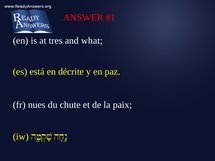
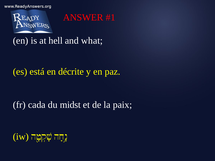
tres: tres -> hell (56, 41)
nues: nues -> cada (37, 105)
chute: chute -> midst (70, 105)
